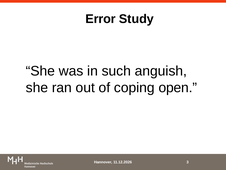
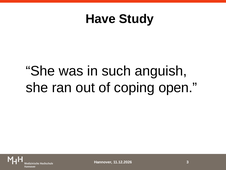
Error: Error -> Have (101, 19)
